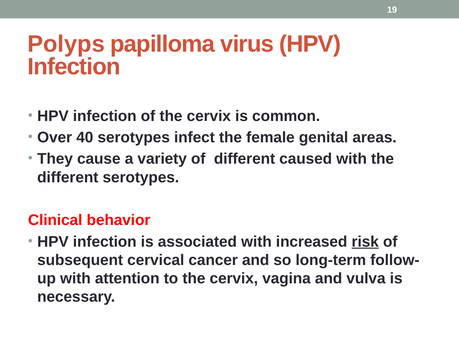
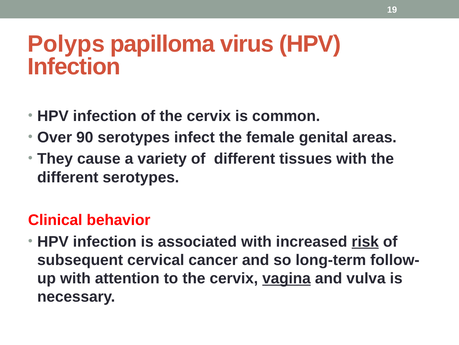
40: 40 -> 90 (85, 137)
caused: caused -> tissues (306, 159)
vagina underline: none -> present (287, 278)
